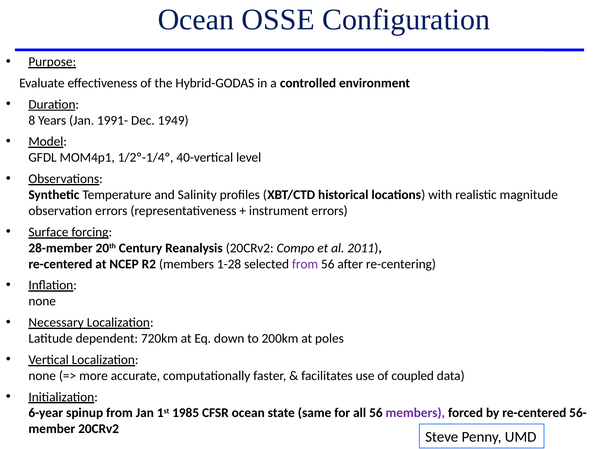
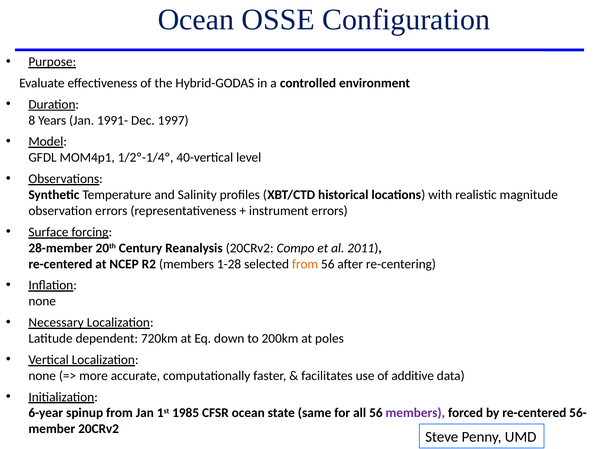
1949: 1949 -> 1997 (173, 120)
from colour: purple -> orange (305, 264)
coupled: coupled -> additive (413, 376)
